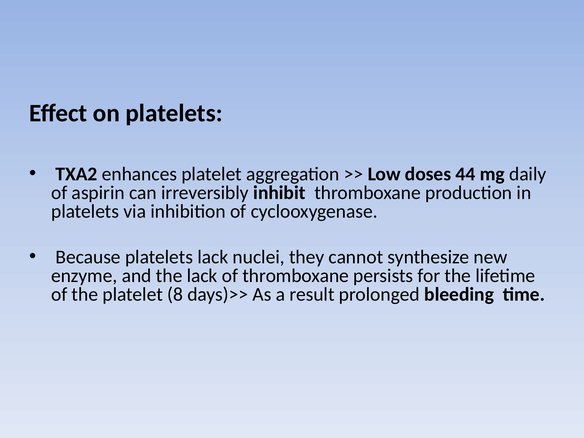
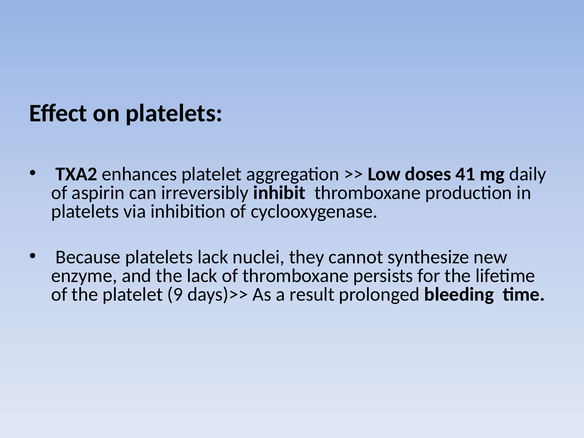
44: 44 -> 41 (465, 174)
8: 8 -> 9 (175, 294)
